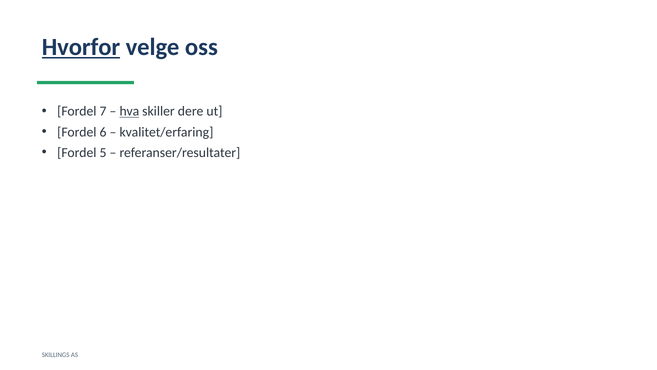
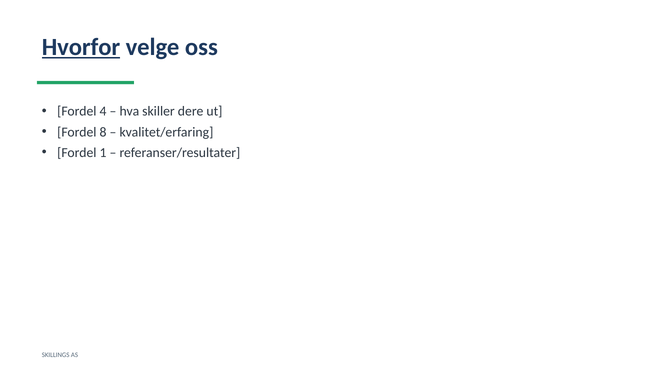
7: 7 -> 4 (103, 111)
hva underline: present -> none (129, 111)
6: 6 -> 8 (103, 132)
5: 5 -> 1 (103, 152)
